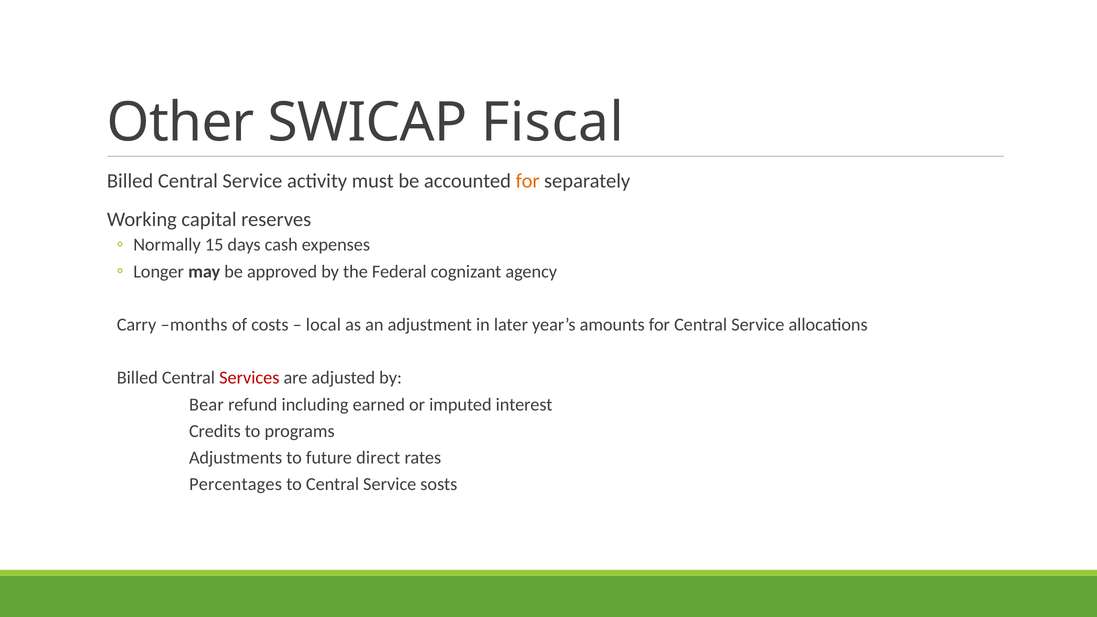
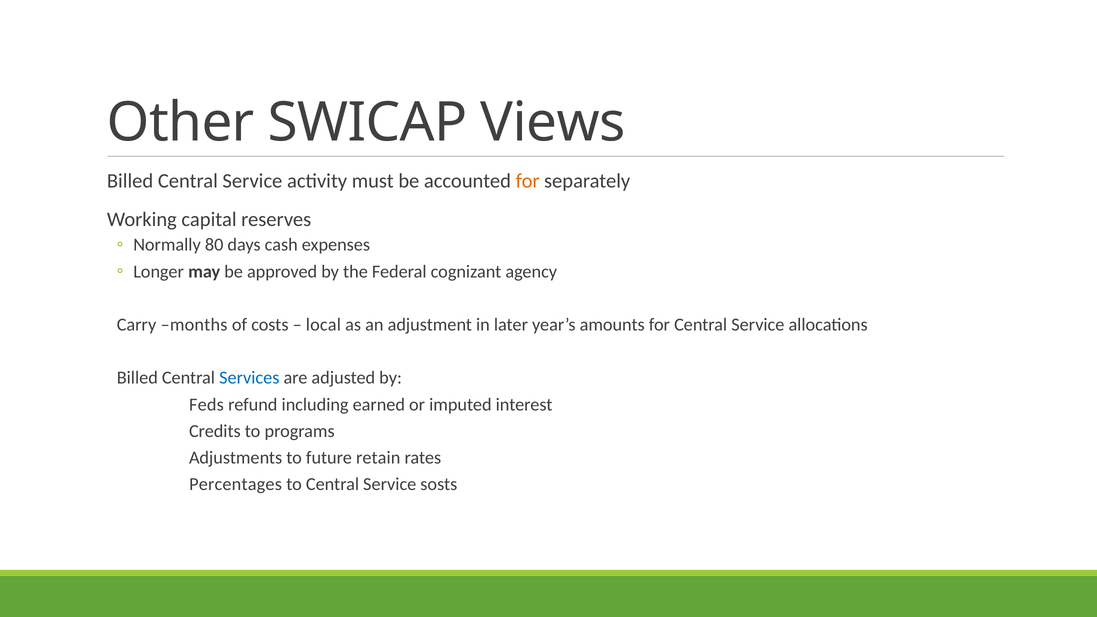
Fiscal: Fiscal -> Views (553, 123)
15: 15 -> 80 (214, 245)
Services colour: red -> blue (249, 378)
Bear: Bear -> Feds (206, 405)
direct: direct -> retain (378, 458)
